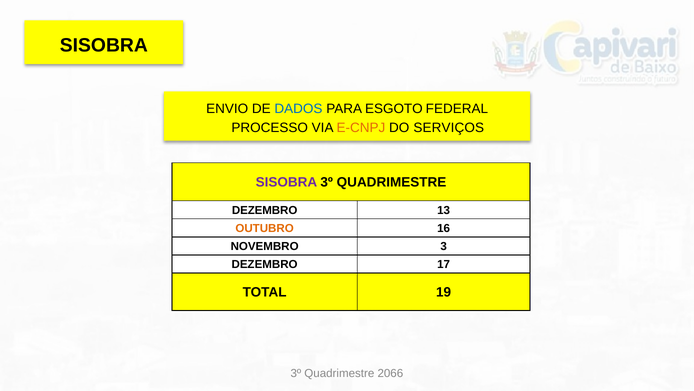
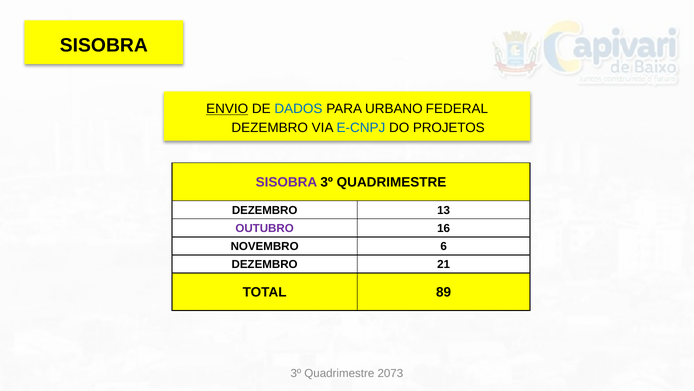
ENVIO underline: none -> present (227, 109)
ESGOTO: ESGOTO -> URBANO (394, 109)
PROCESSO: PROCESSO -> DEZEMBRO (270, 127)
E-CNPJ colour: orange -> blue (361, 127)
SERVIÇOS: SERVIÇOS -> PROJETOS (449, 127)
OUTUBRO colour: orange -> purple (265, 228)
3: 3 -> 6 (444, 246)
17: 17 -> 21 (444, 264)
19: 19 -> 89 (444, 292)
2066: 2066 -> 2073 (390, 373)
